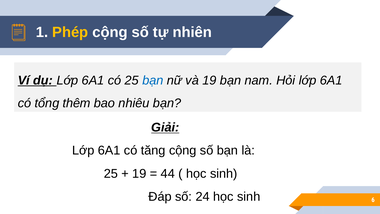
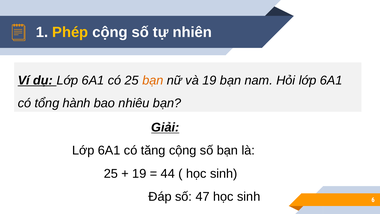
bạn colour: blue -> orange (153, 80)
thêm: thêm -> hành (77, 103)
24: 24 -> 47 (203, 196)
